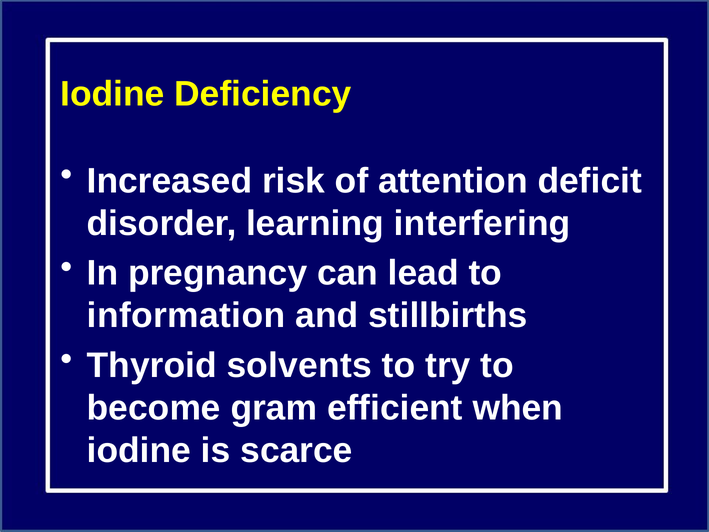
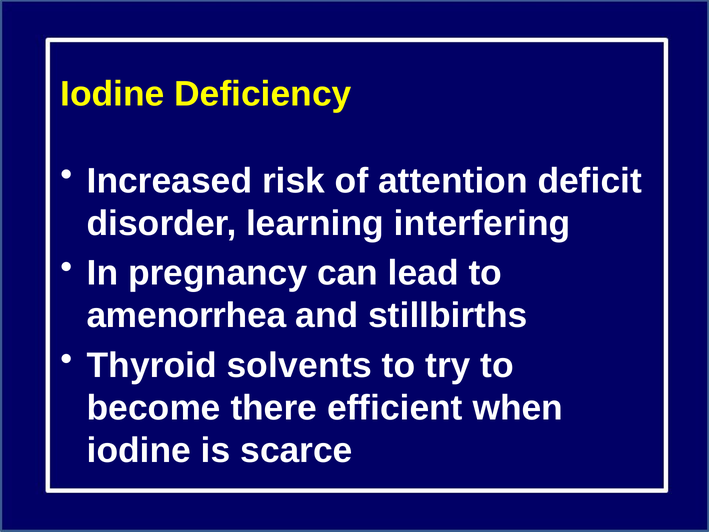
information: information -> amenorrhea (186, 316)
gram: gram -> there (274, 408)
